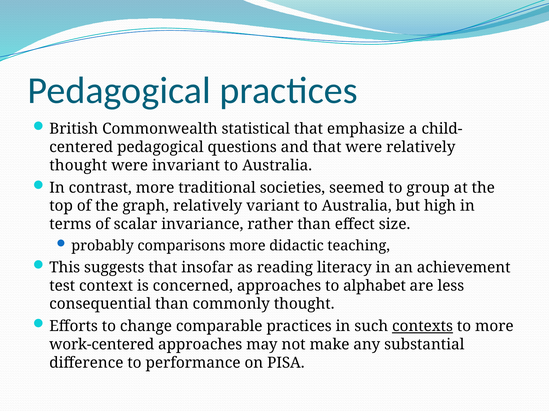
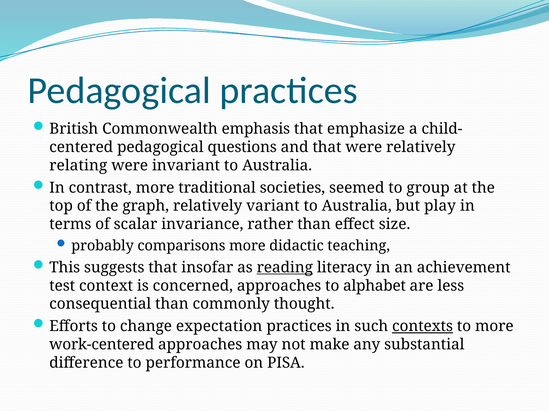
statistical: statistical -> emphasis (256, 129)
thought: thought -> relating (78, 166)
high: high -> play (440, 206)
reading underline: none -> present (285, 268)
comparable: comparable -> expectation (219, 327)
